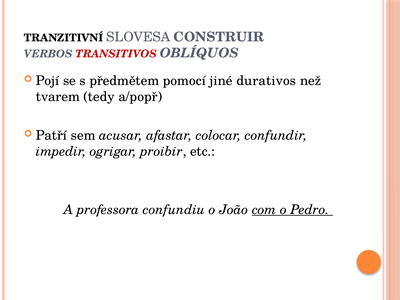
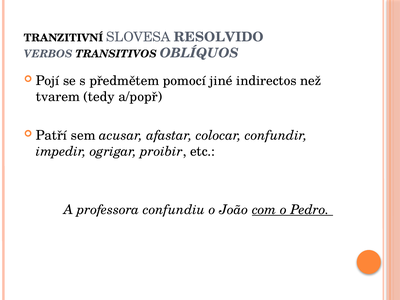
CONSTRUIR: CONSTRUIR -> RESOLVIDO (219, 37)
TRANSITIVOS colour: red -> black (116, 54)
durativos: durativos -> indirectos (266, 81)
